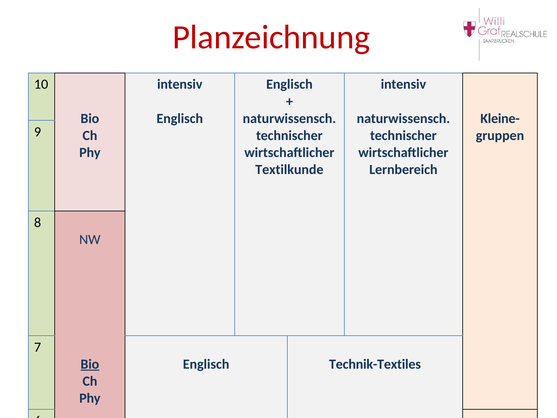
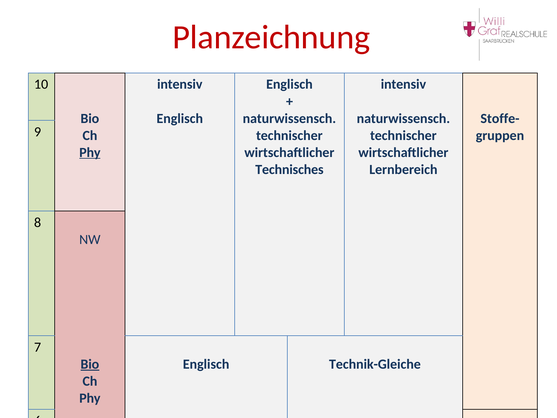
Kleine-: Kleine- -> Stoffe- (500, 118)
Phy underline: none -> present (90, 152)
Textilkunde: Textilkunde -> Technisches (289, 169)
Technik-Textiles: Technik-Textiles -> Technik-Gleiche (375, 364)
